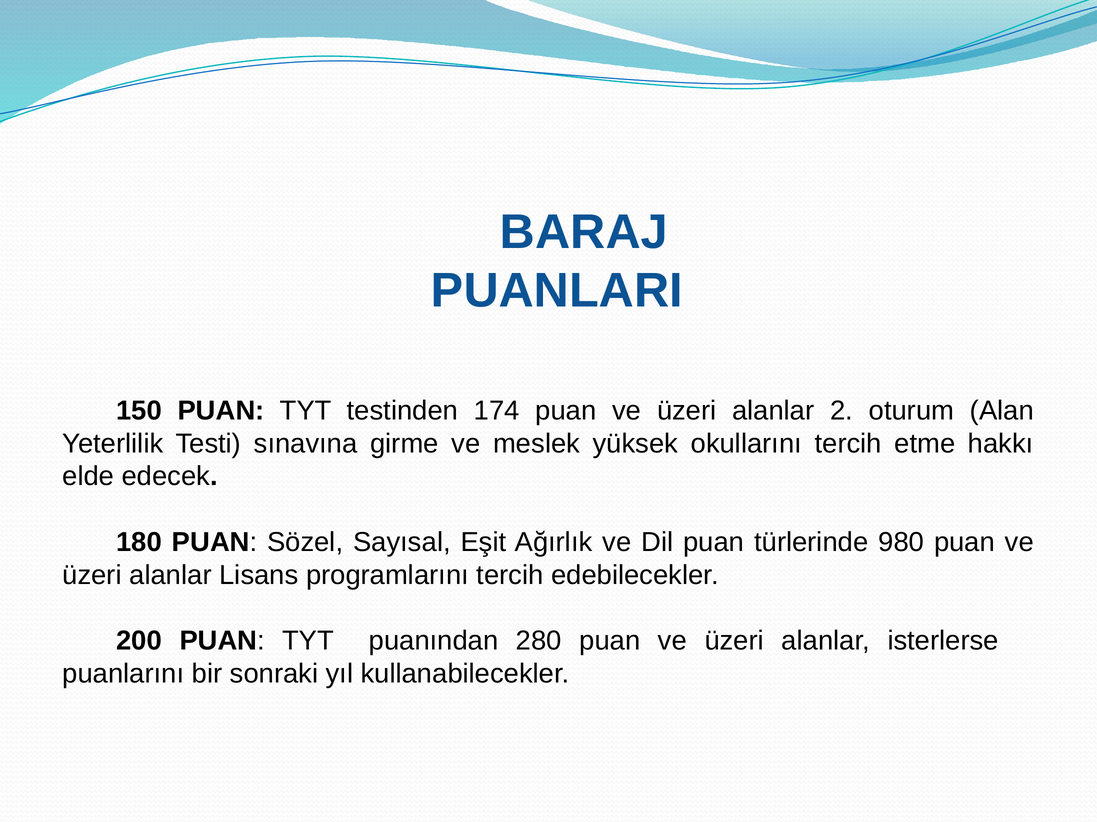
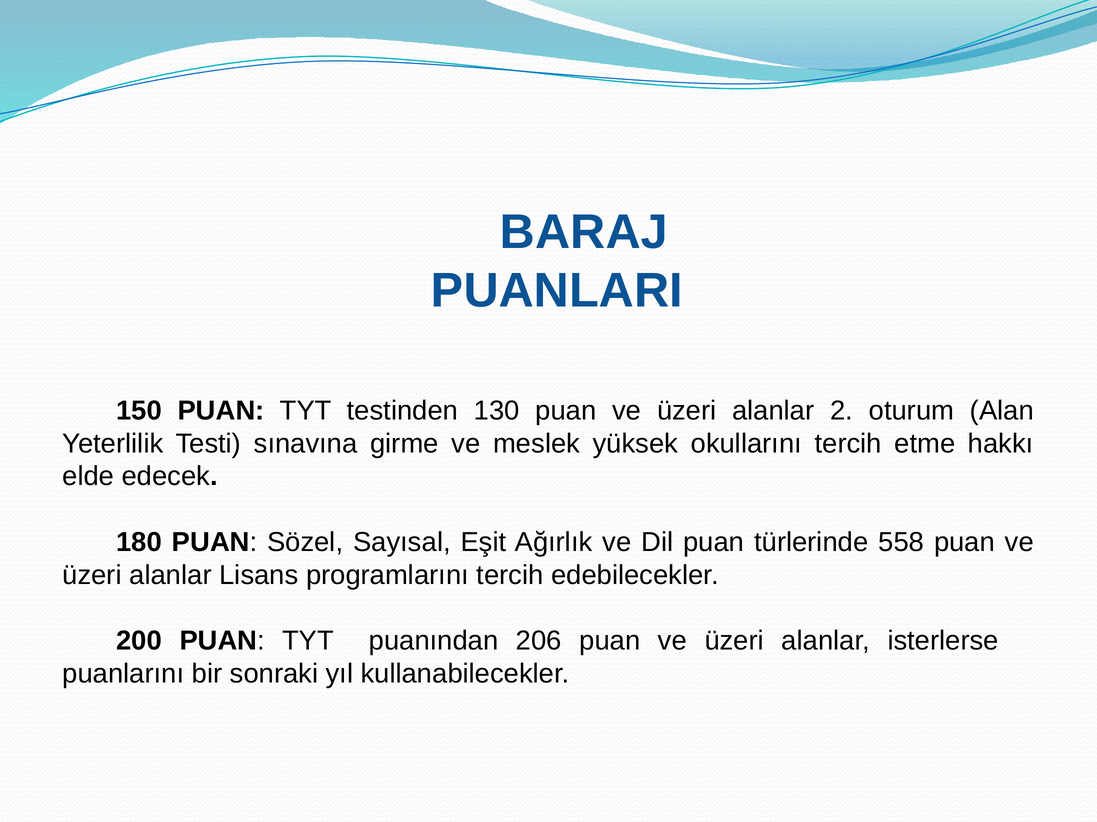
174: 174 -> 130 (497, 411)
980: 980 -> 558 (901, 543)
280: 280 -> 206 (539, 641)
